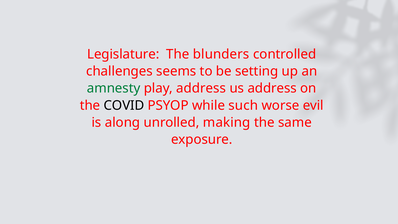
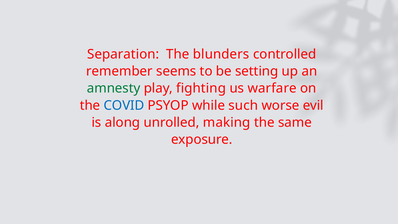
Legislature: Legislature -> Separation (123, 54)
challenges: challenges -> remember (119, 71)
play address: address -> fighting (201, 88)
us address: address -> warfare (272, 88)
COVID colour: black -> blue (124, 105)
